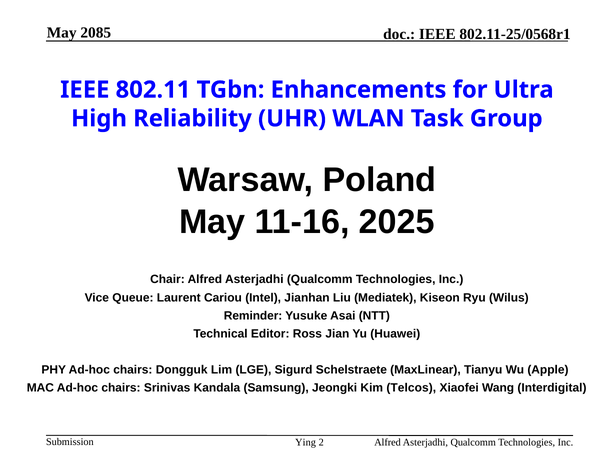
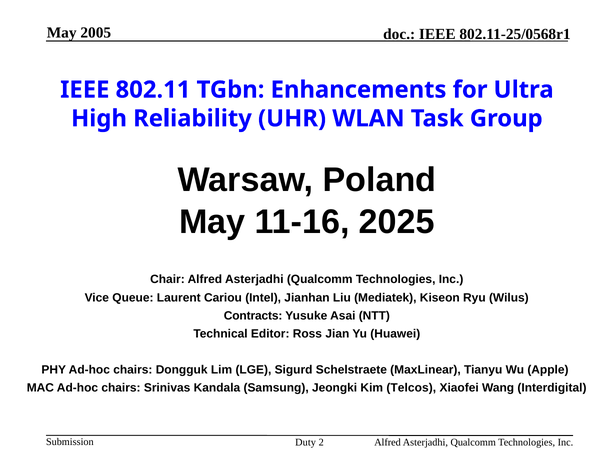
2085: 2085 -> 2005 (96, 33)
Reminder: Reminder -> Contracts (253, 315)
Ying: Ying -> Duty (306, 442)
